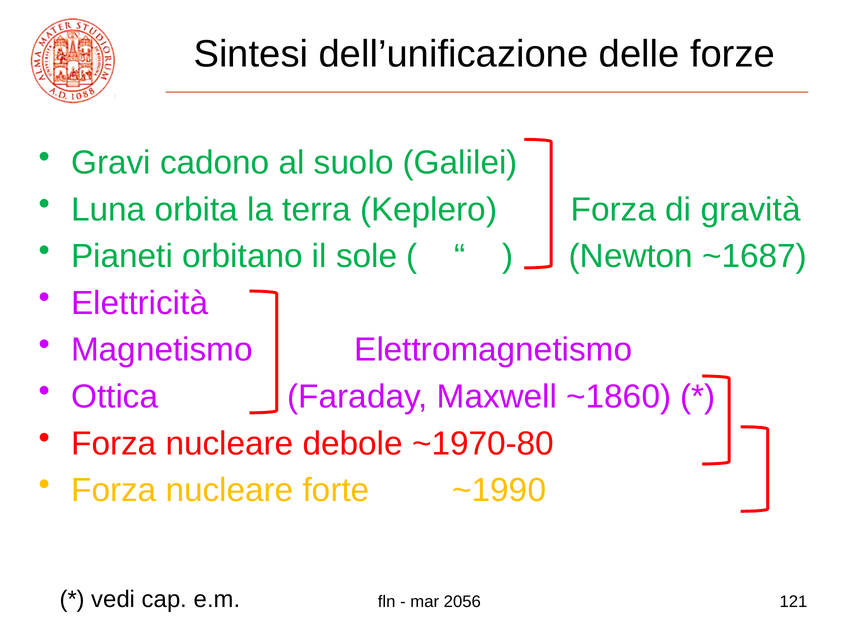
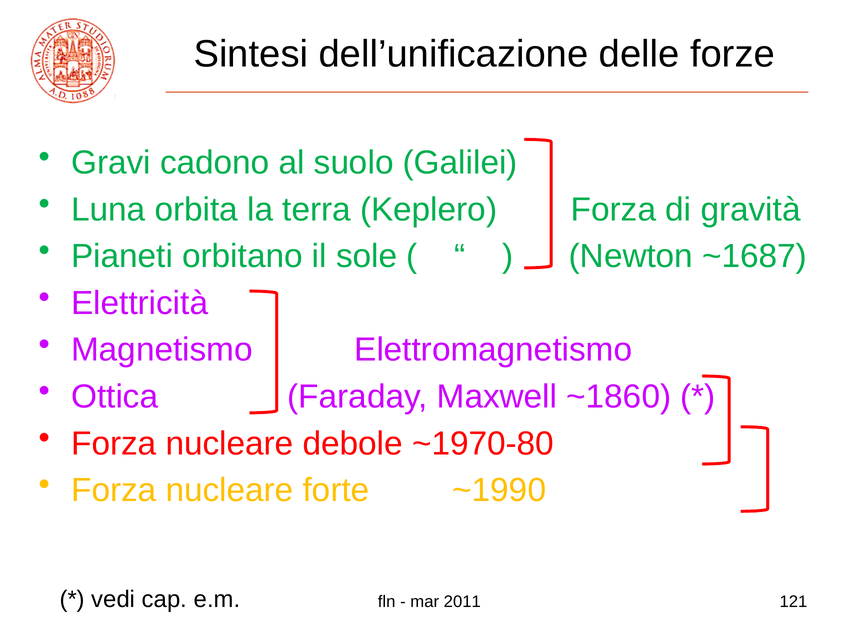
2056: 2056 -> 2011 (462, 602)
